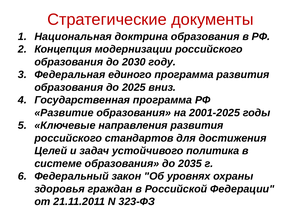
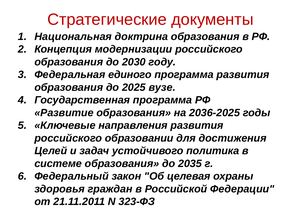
вниз: вниз -> вузе (162, 88)
2001-2025: 2001-2025 -> 2036-2025 (215, 113)
стандартов: стандартов -> образовании (139, 138)
уровнях: уровнях -> целевая (189, 177)
